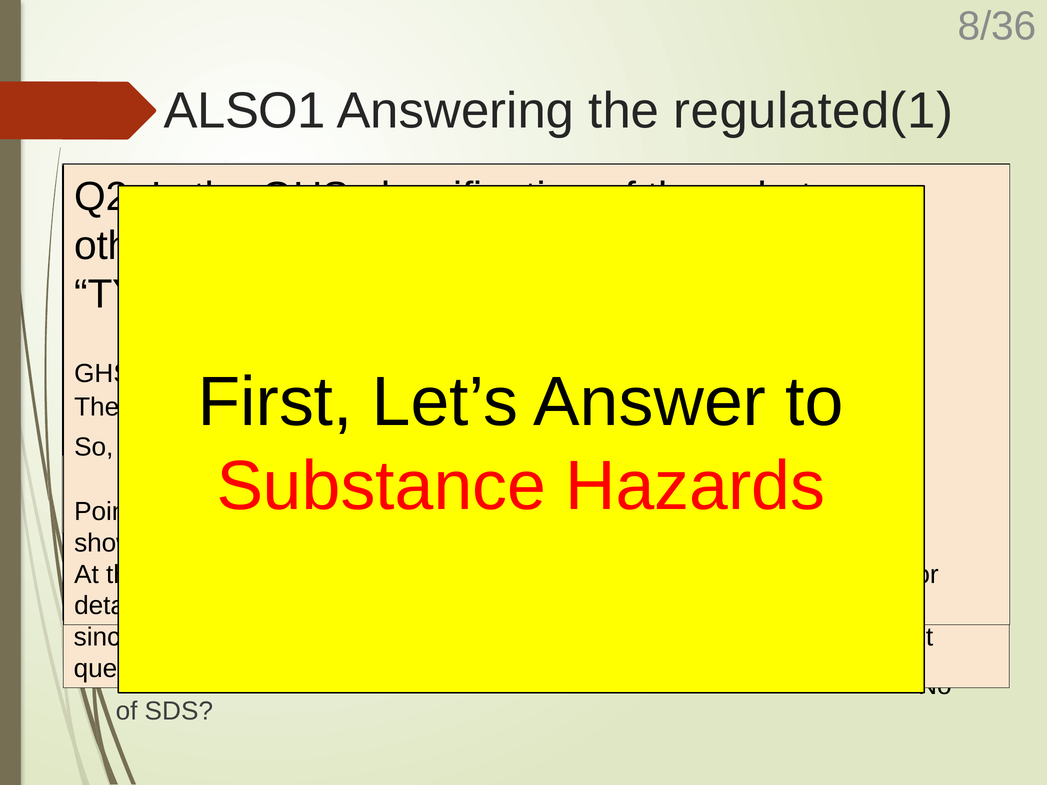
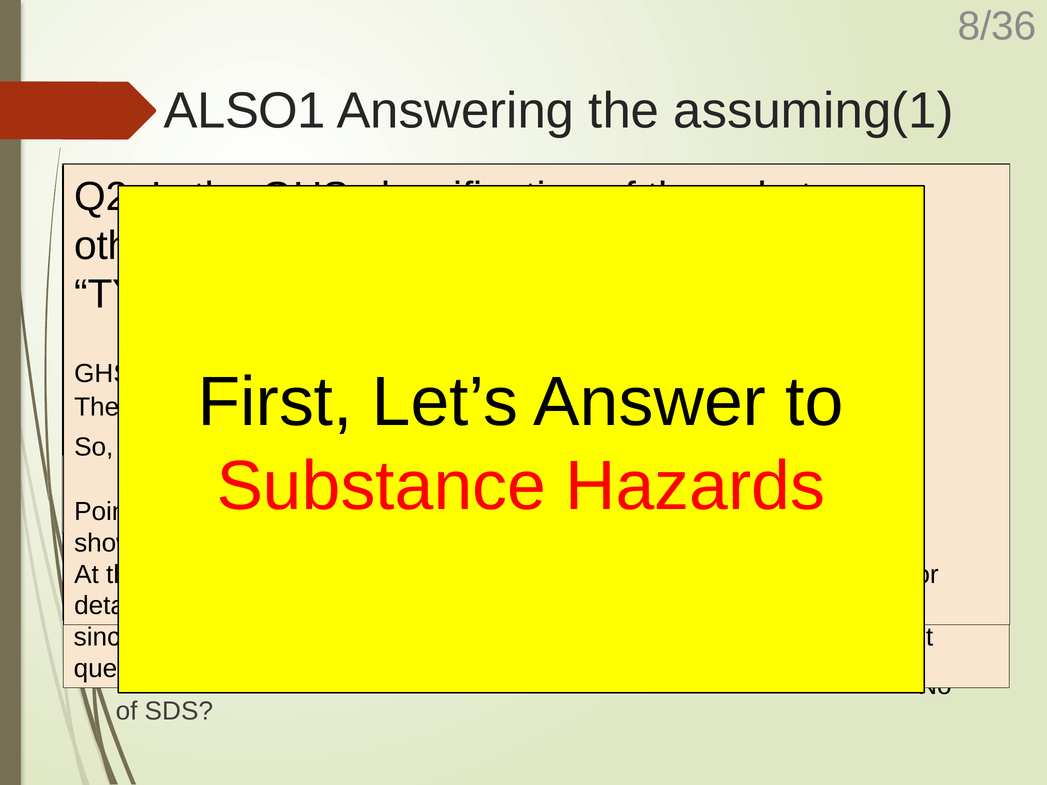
regulated(1: regulated(1 -> assuming(1 (814, 111)
